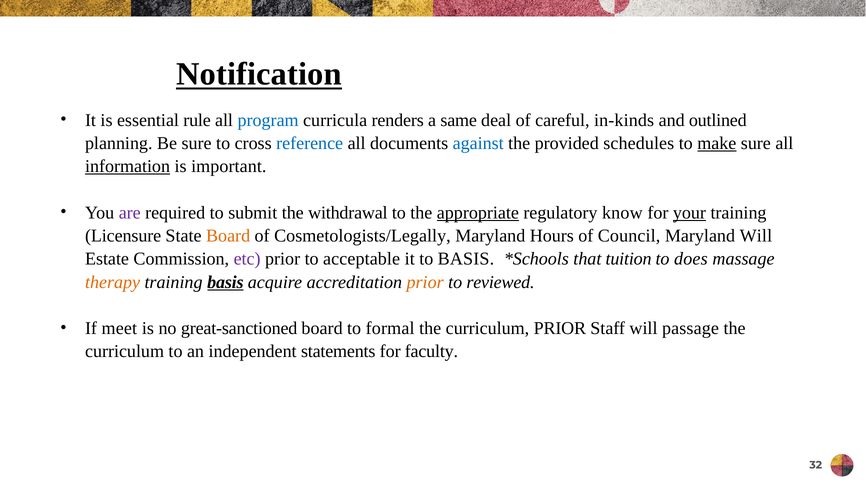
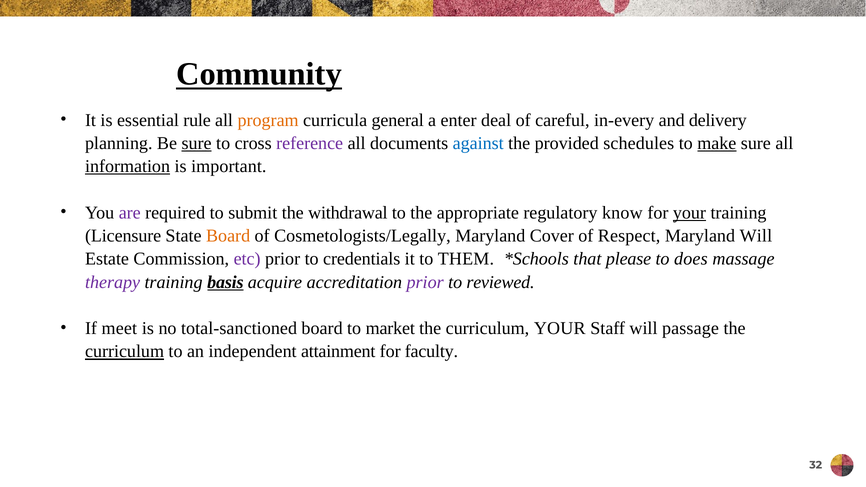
Notification: Notification -> Community (259, 74)
program colour: blue -> orange (268, 120)
renders: renders -> general (398, 120)
same: same -> enter (459, 120)
in-kinds: in-kinds -> in-every (624, 120)
outlined: outlined -> delivery (718, 120)
sure underline: none -> present (197, 143)
reference colour: blue -> purple (310, 143)
appropriate underline: present -> none (478, 213)
Hours: Hours -> Cover (552, 236)
Council: Council -> Respect (629, 236)
acceptable: acceptable -> credentials (362, 259)
to BASIS: BASIS -> THEM (466, 259)
tuition: tuition -> please (629, 259)
therapy colour: orange -> purple (113, 282)
prior colour: orange -> purple (425, 282)
great-sanctioned: great-sanctioned -> total-sanctioned (239, 328)
formal: formal -> market (390, 328)
curriculum PRIOR: PRIOR -> YOUR (560, 328)
curriculum underline: none -> present (125, 352)
statements: statements -> attainment (338, 352)
